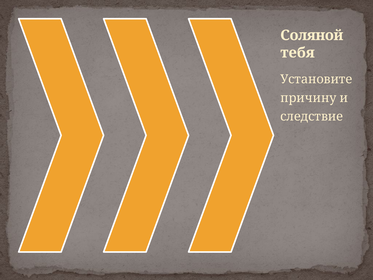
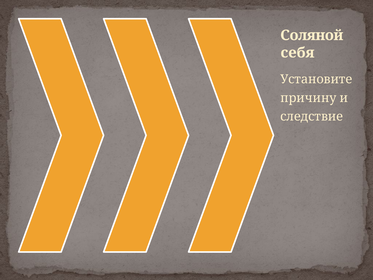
тебя: тебя -> себя (298, 53)
